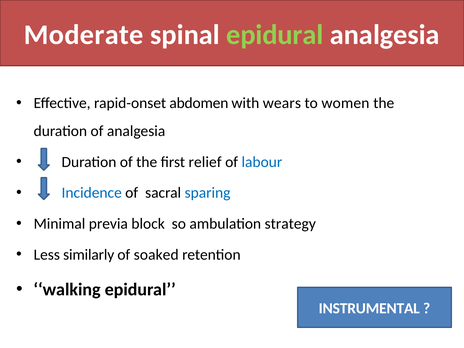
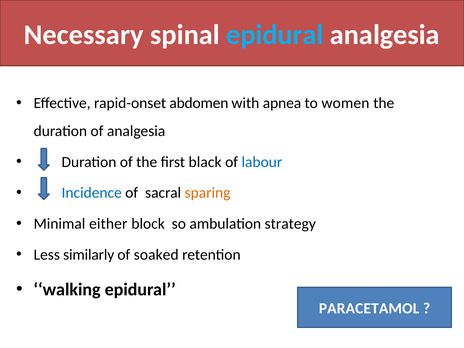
Moderate: Moderate -> Necessary (84, 35)
epidural colour: light green -> light blue (275, 35)
wears: wears -> apnea (282, 103)
relief: relief -> black (205, 162)
sparing colour: blue -> orange (208, 193)
previa: previa -> either (108, 224)
INSTRUMENTAL: INSTRUMENTAL -> PARACETAMOL (369, 308)
